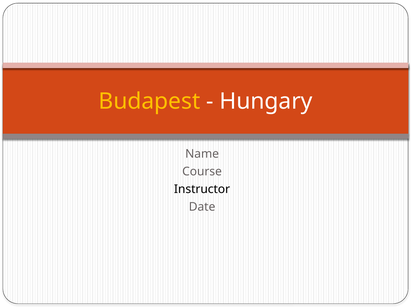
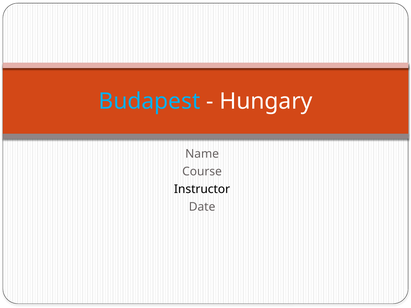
Budapest colour: yellow -> light blue (149, 101)
